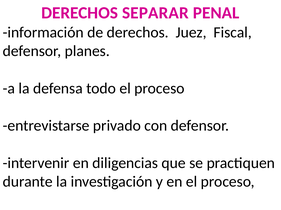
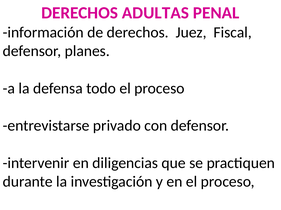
SEPARAR: SEPARAR -> ADULTAS (155, 13)
